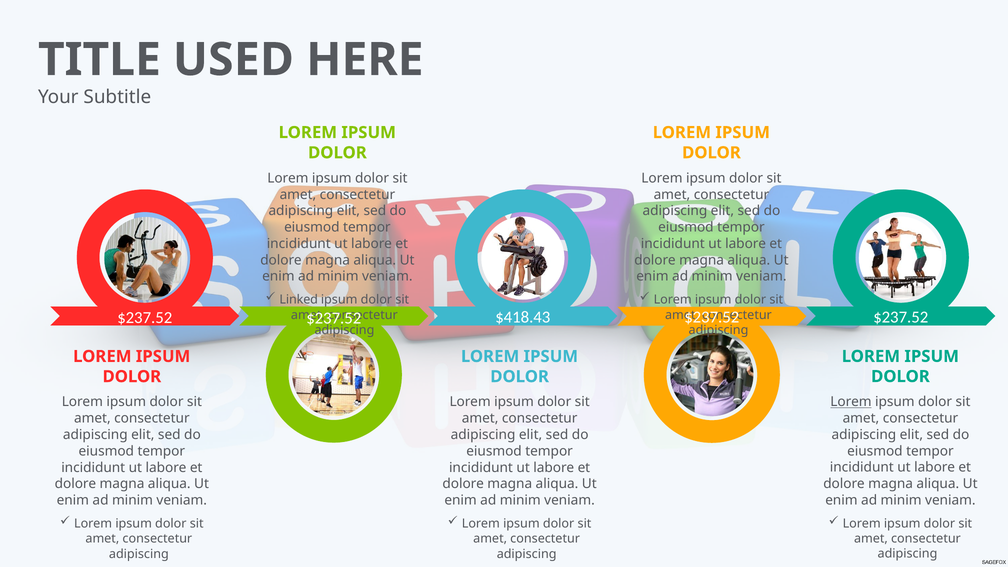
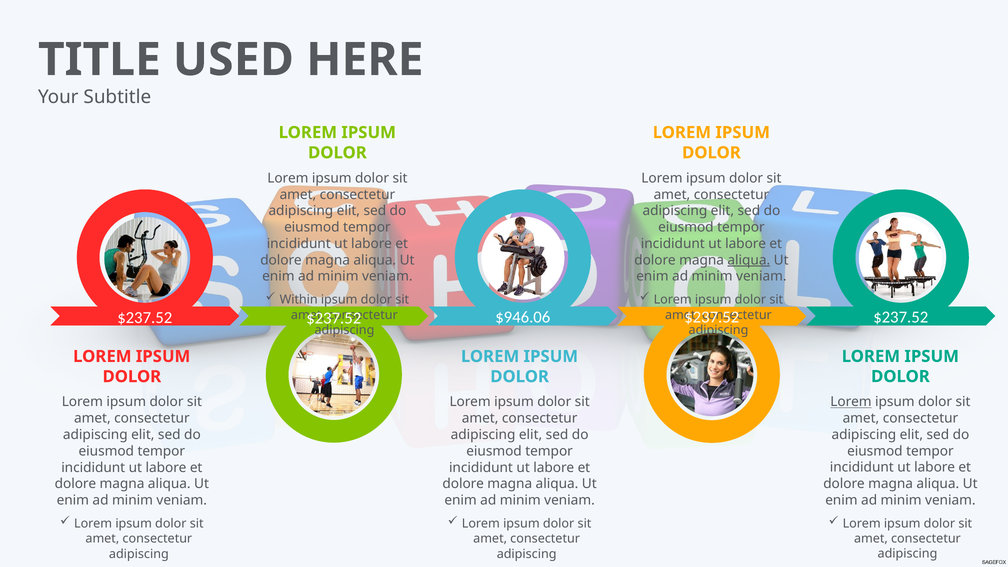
aliqua underline: none -> present (749, 260)
Linked: Linked -> Within (299, 300)
$418.43: $418.43 -> $946.06 (523, 317)
